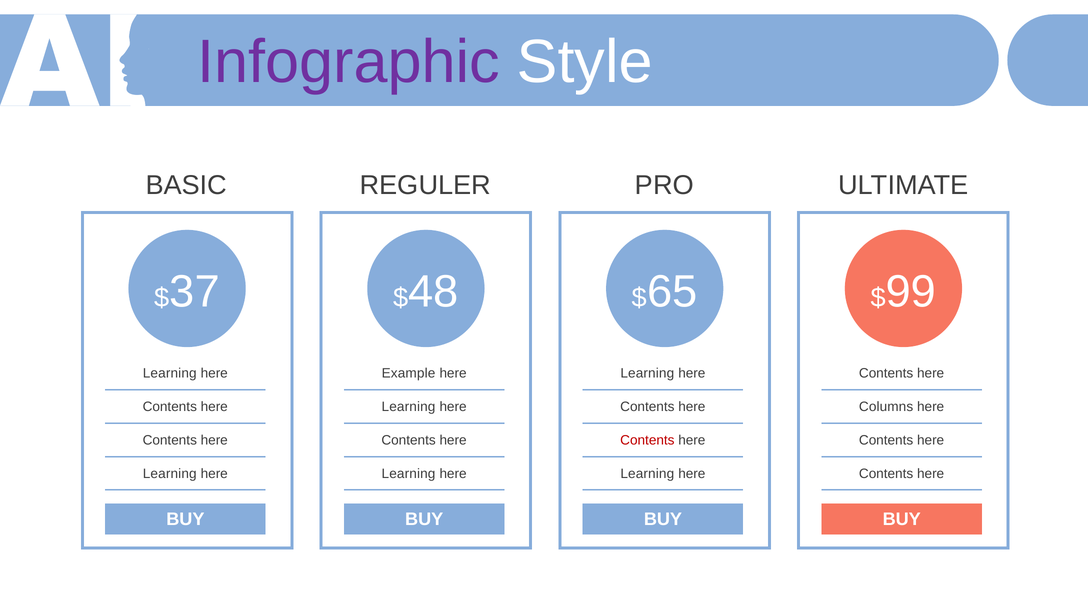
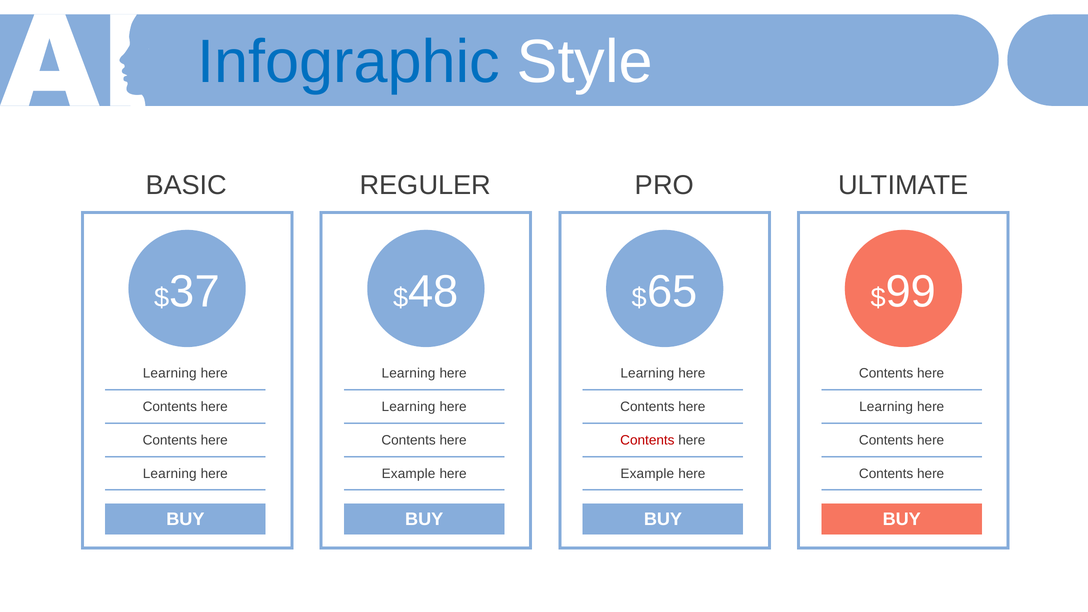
Infographic colour: purple -> blue (349, 62)
Example: Example -> Learning (409, 373)
Columns: Columns -> Learning (886, 407)
Learning: Learning -> Example (409, 474)
Learning: Learning -> Example (647, 474)
